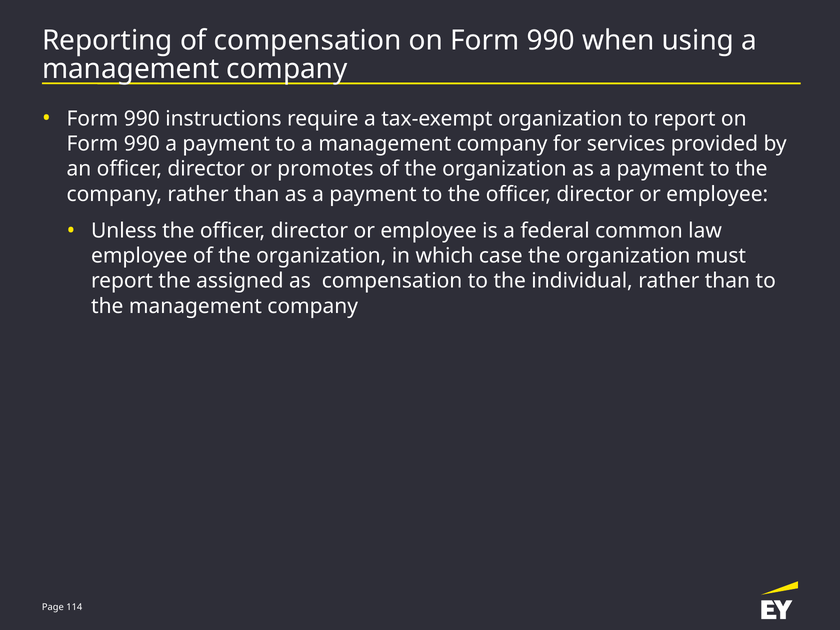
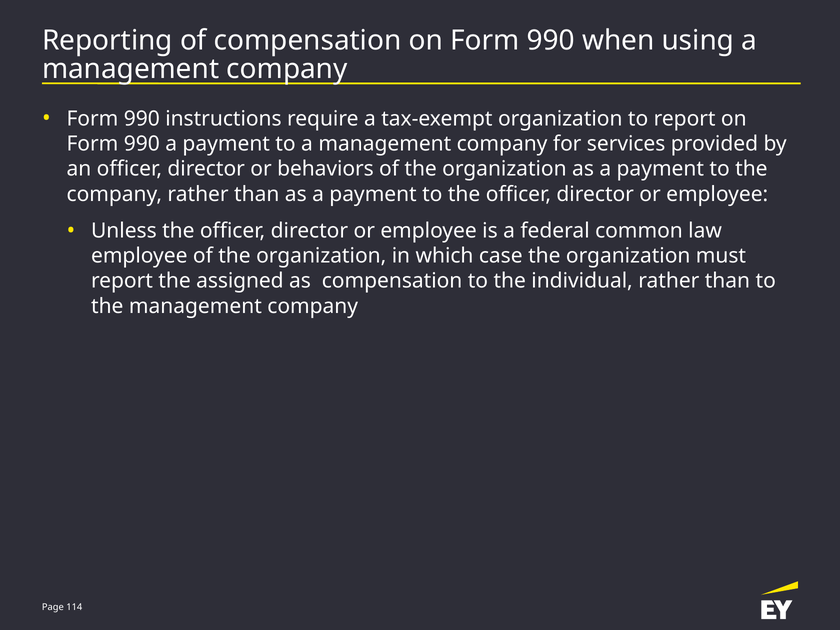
promotes: promotes -> behaviors (325, 169)
